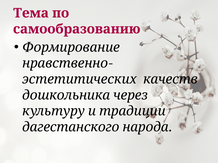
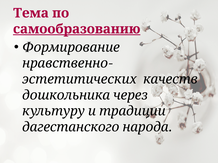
самообразованию underline: none -> present (77, 29)
